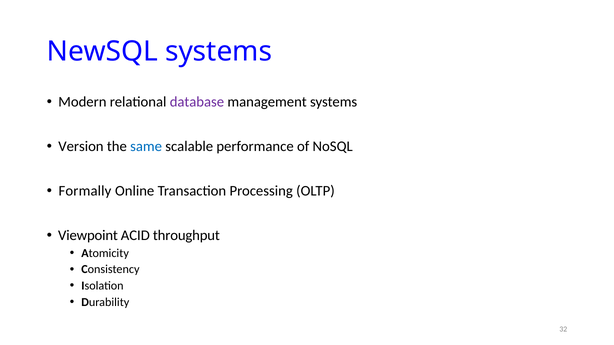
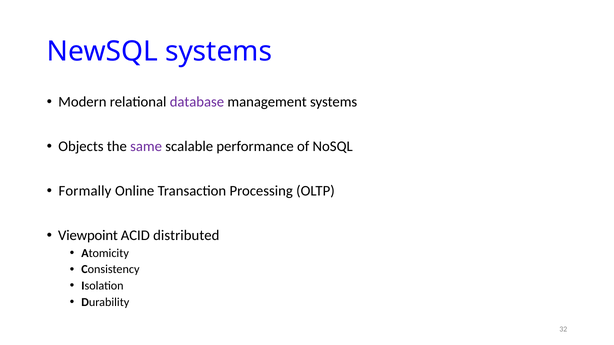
Version: Version -> Objects (81, 147)
same colour: blue -> purple (146, 147)
throughput: throughput -> distributed (186, 236)
